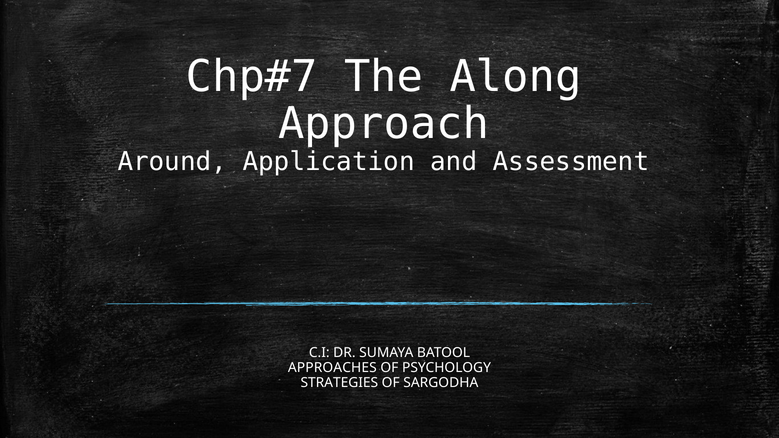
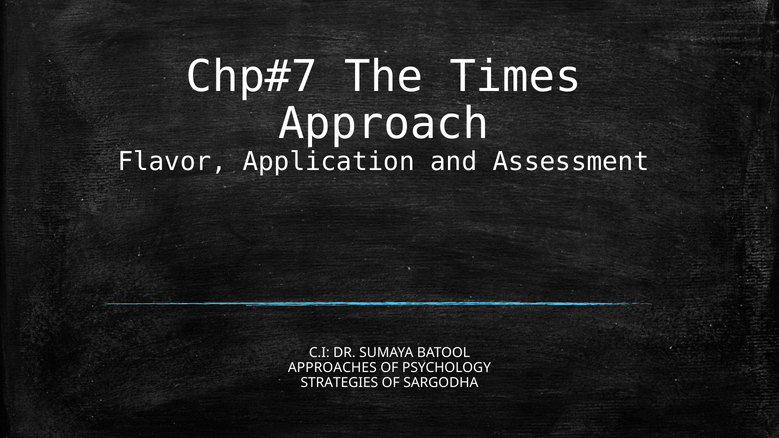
Along: Along -> Times (516, 77)
Around: Around -> Flavor (172, 162)
